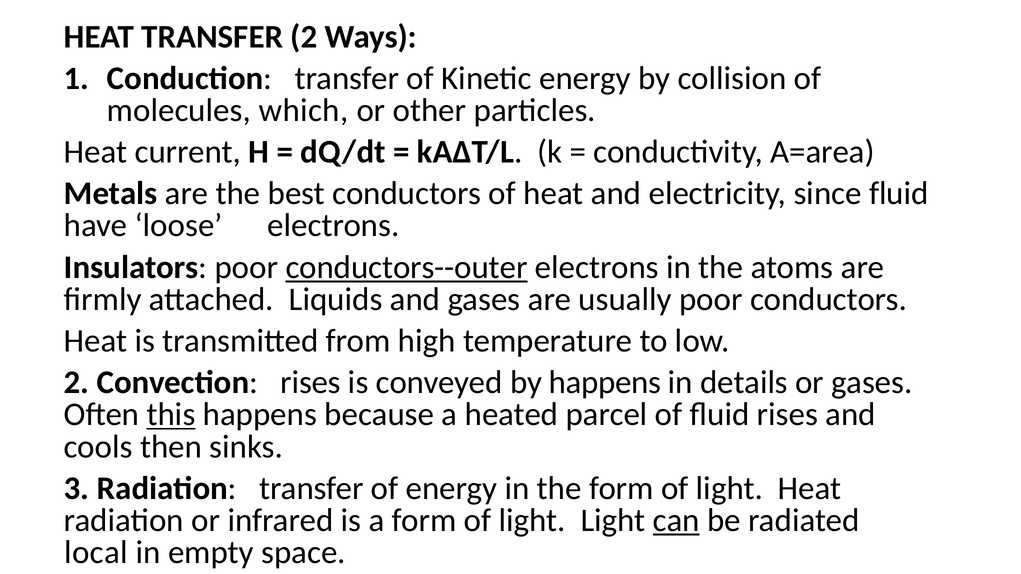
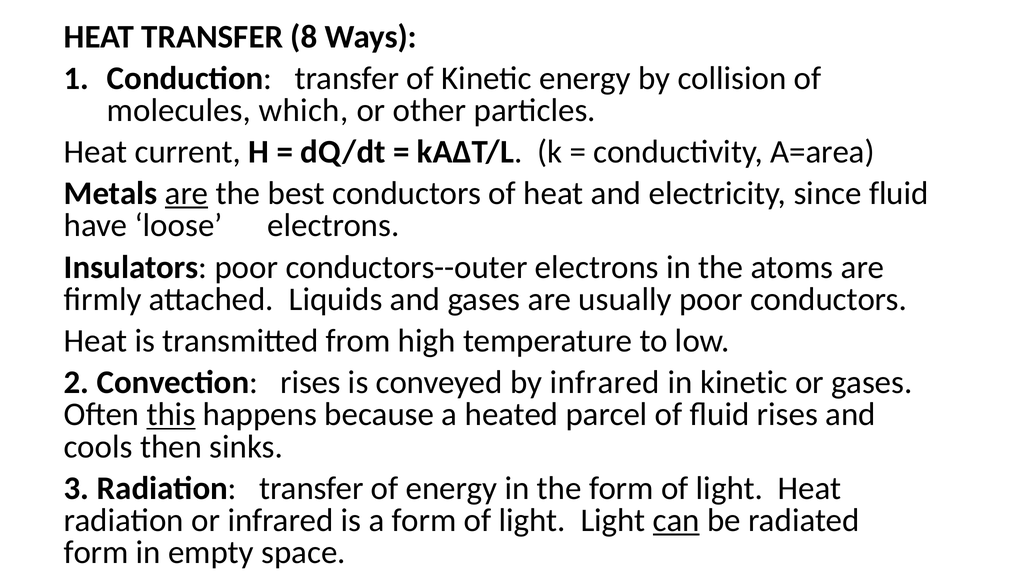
TRANSFER 2: 2 -> 8 (304, 37)
are underline: none -> present (187, 194)
conductors--outer underline: present -> none (407, 267)
by happens: happens -> infrared (605, 383)
in details: details -> kinetic (744, 383)
local: local -> form (96, 553)
